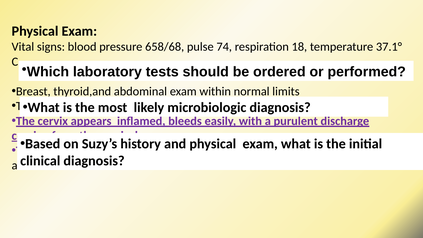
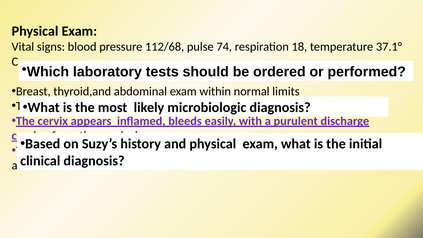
658/68: 658/68 -> 112/68 (165, 47)
